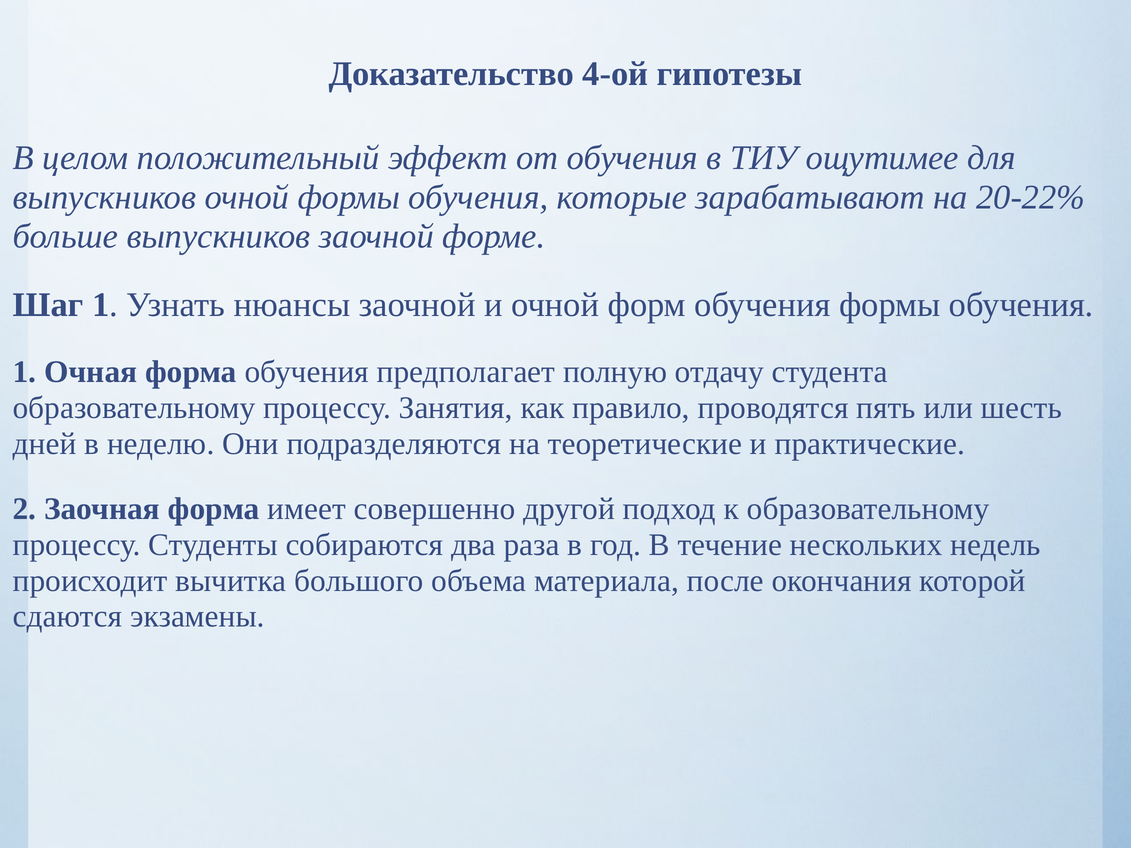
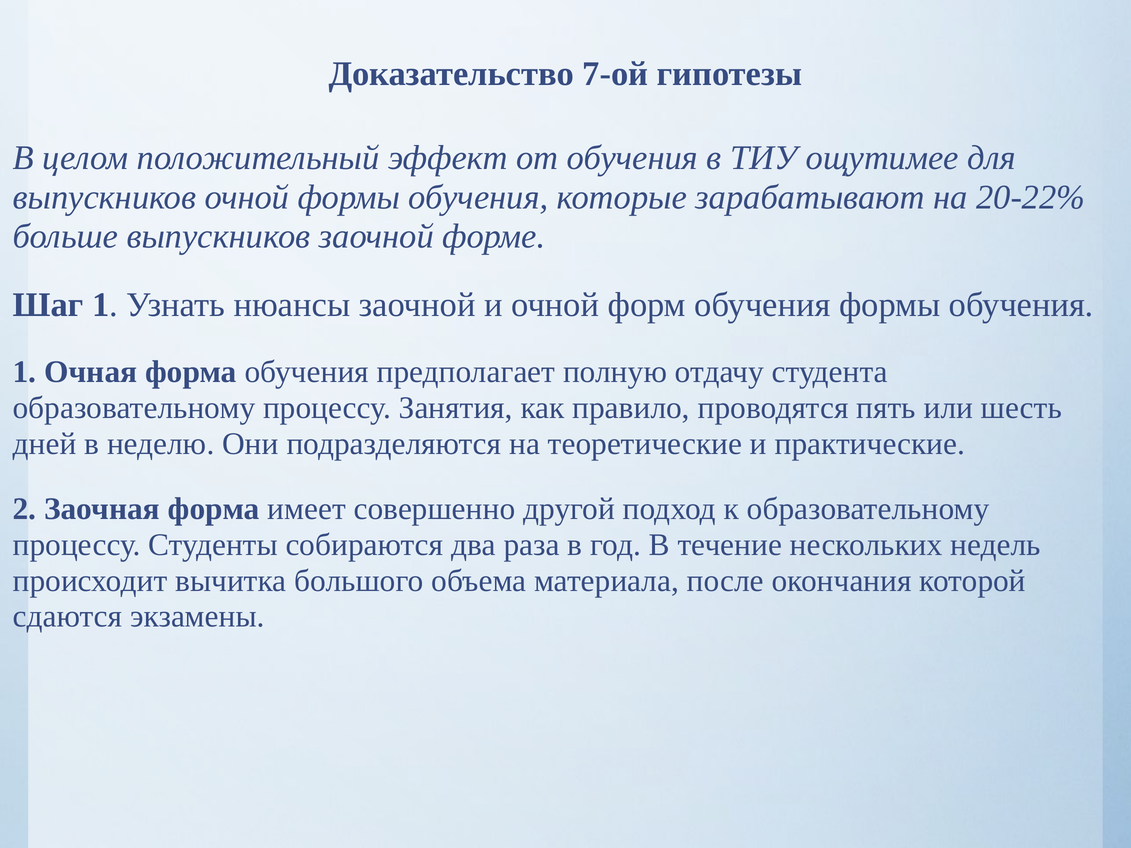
4-ой: 4-ой -> 7-ой (615, 74)
